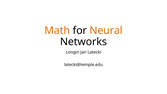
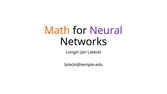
Neural colour: orange -> purple (106, 30)
